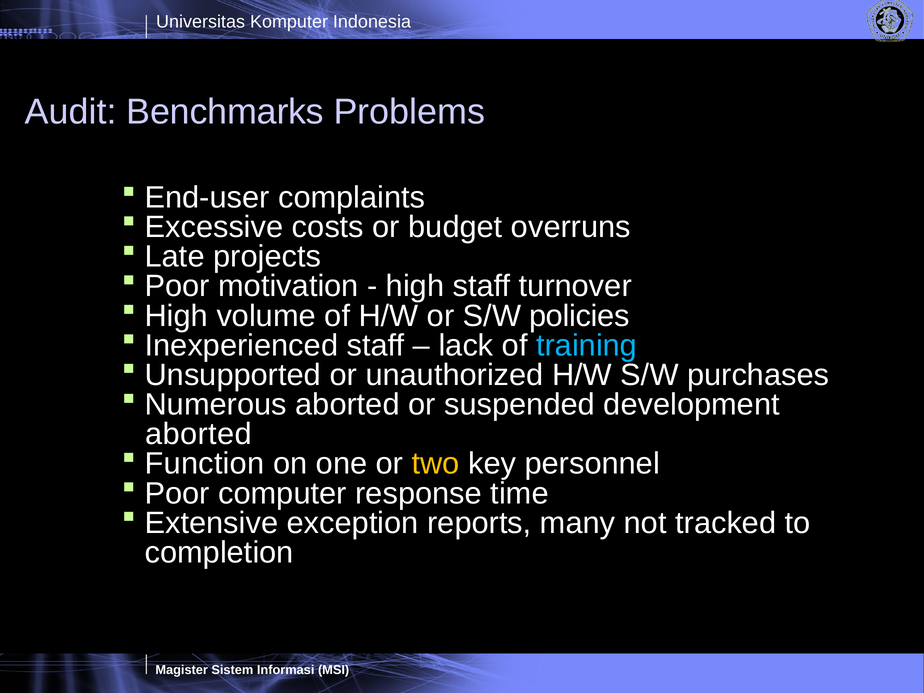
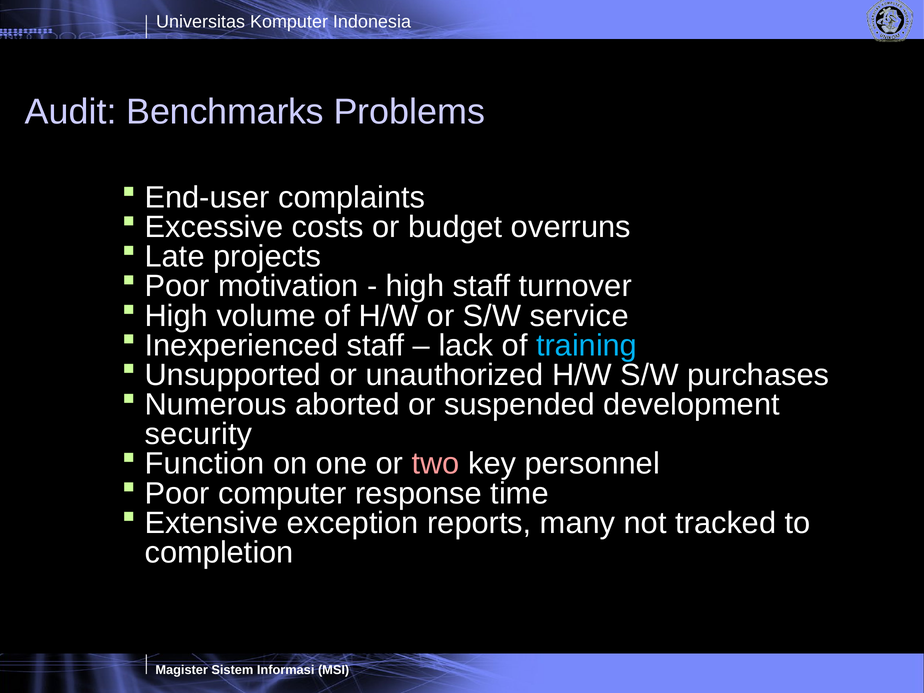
policies: policies -> service (579, 316)
aborted: aborted -> security (199, 434)
two colour: yellow -> pink (436, 464)
